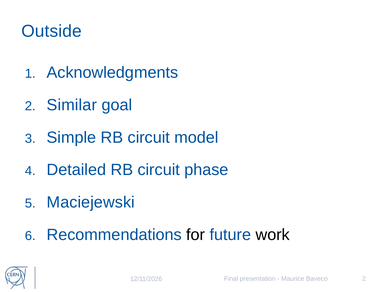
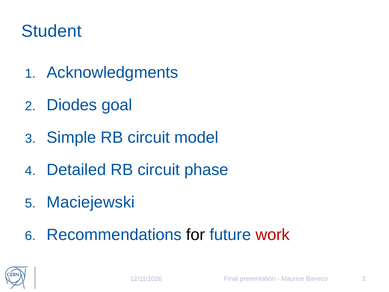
Outside: Outside -> Student (52, 31)
Similar: Similar -> Diodes (72, 105)
work colour: black -> red (273, 235)
